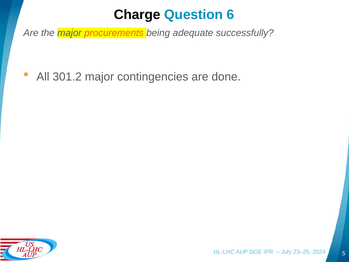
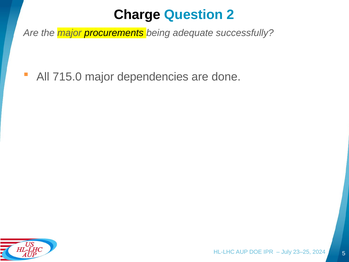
6: 6 -> 2 (230, 15)
procurements colour: orange -> black (114, 33)
301.2: 301.2 -> 715.0 (67, 77)
contingencies: contingencies -> dependencies (153, 77)
